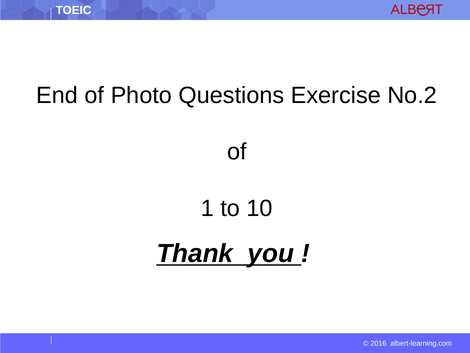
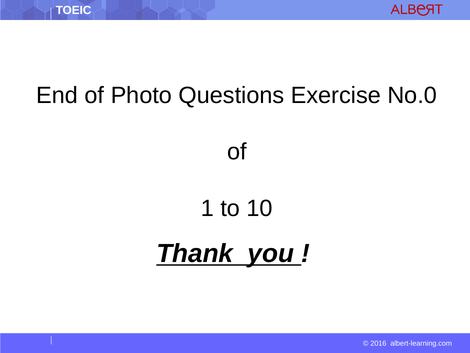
No.2: No.2 -> No.0 (412, 95)
